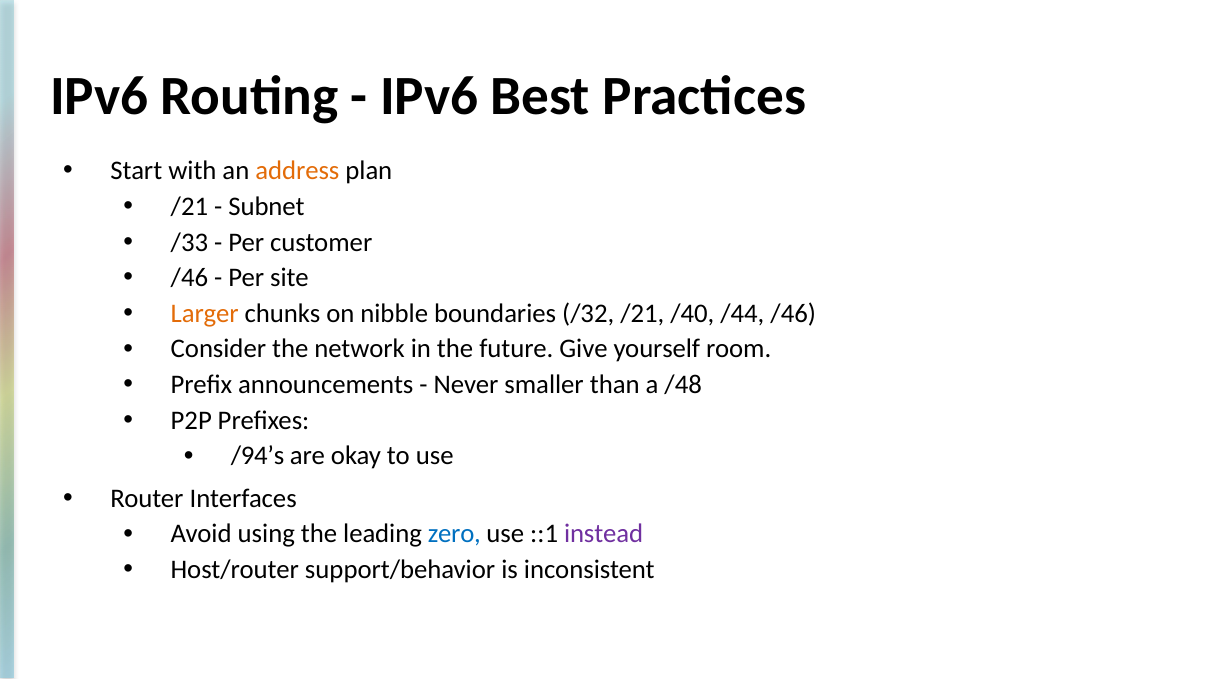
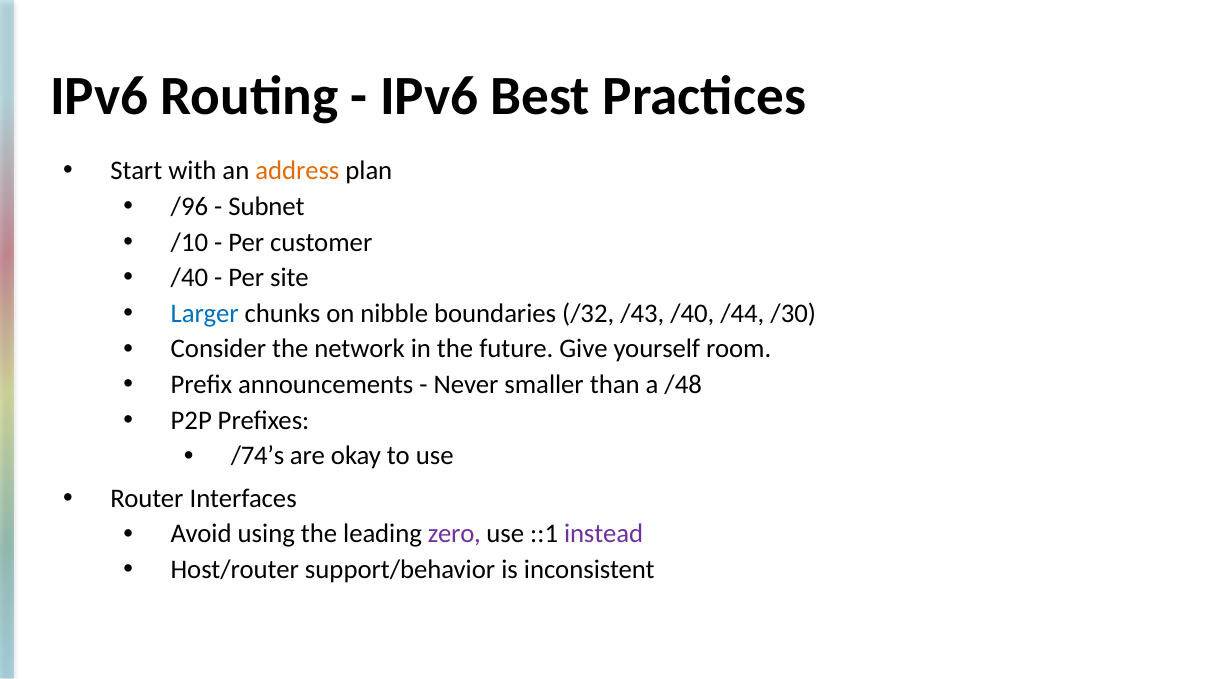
/21: /21 -> /96 (189, 206)
/33: /33 -> /10 (189, 242)
/46: /46 -> /40 (189, 278)
Larger colour: orange -> blue (205, 313)
/32 /21: /21 -> /43 (642, 313)
/44 /46: /46 -> /30 (793, 313)
/94’s: /94’s -> /74’s (258, 456)
zero colour: blue -> purple (454, 534)
